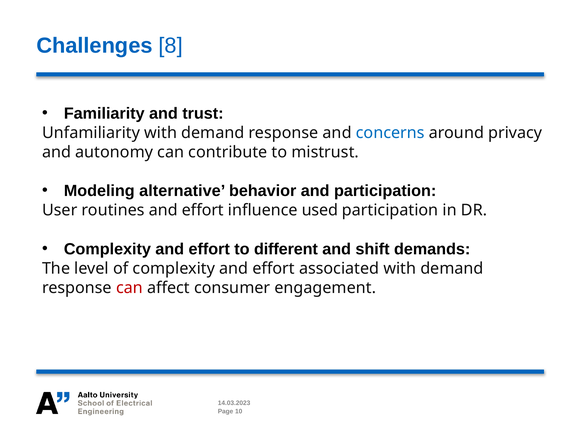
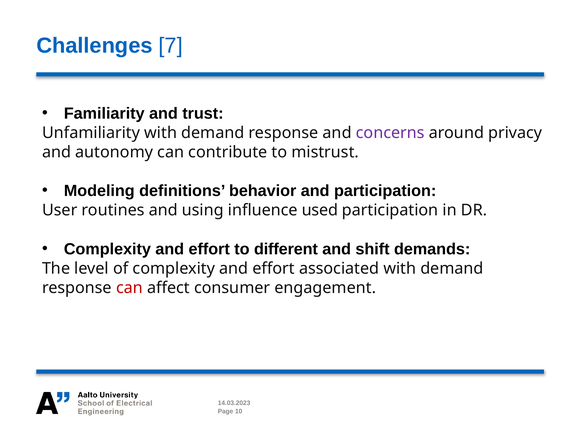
8: 8 -> 7 (171, 46)
concerns colour: blue -> purple (390, 133)
alternative: alternative -> definitions (182, 191)
routines and effort: effort -> using (203, 210)
